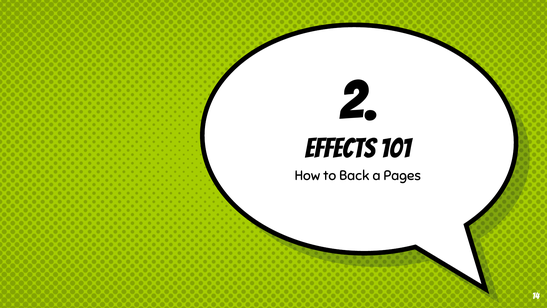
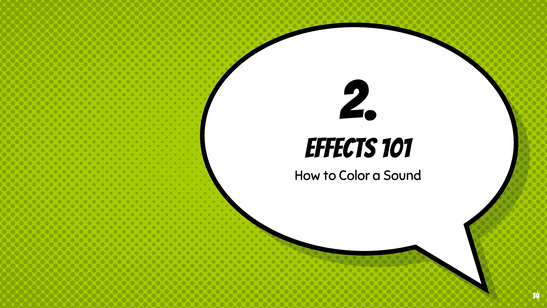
Back: Back -> Color (354, 175)
Pages: Pages -> Sound (402, 175)
